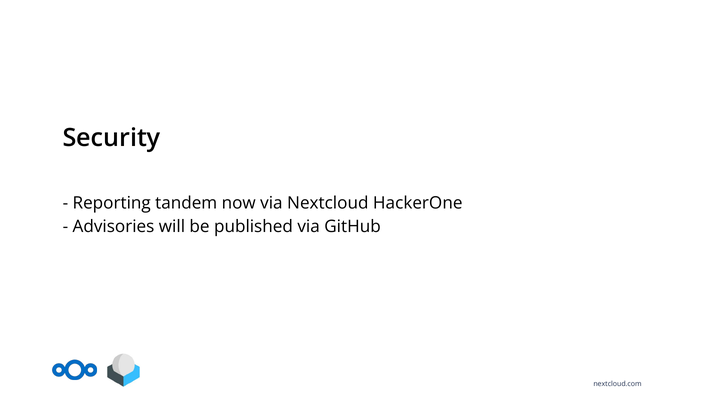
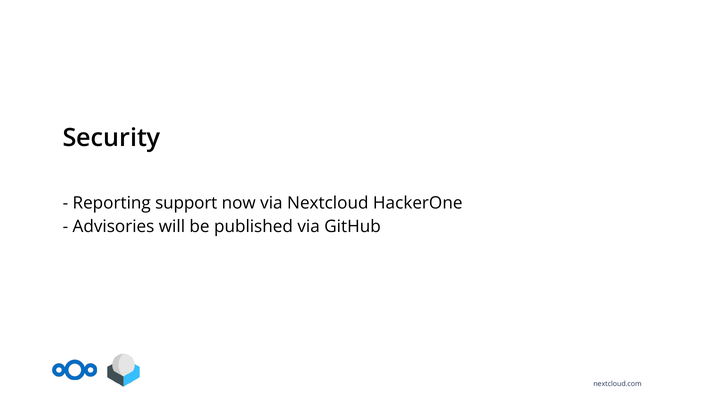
tandem: tandem -> support (186, 203)
